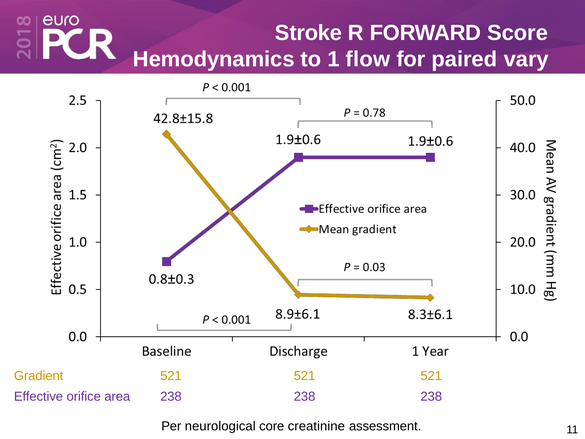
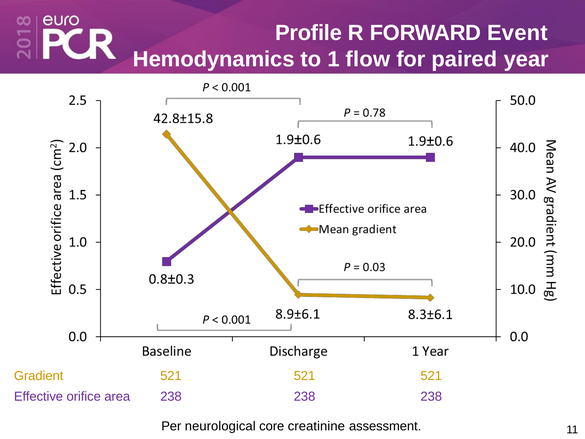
Stroke: Stroke -> Profile (309, 33)
Score: Score -> Event (517, 33)
vary: vary -> year (526, 59)
